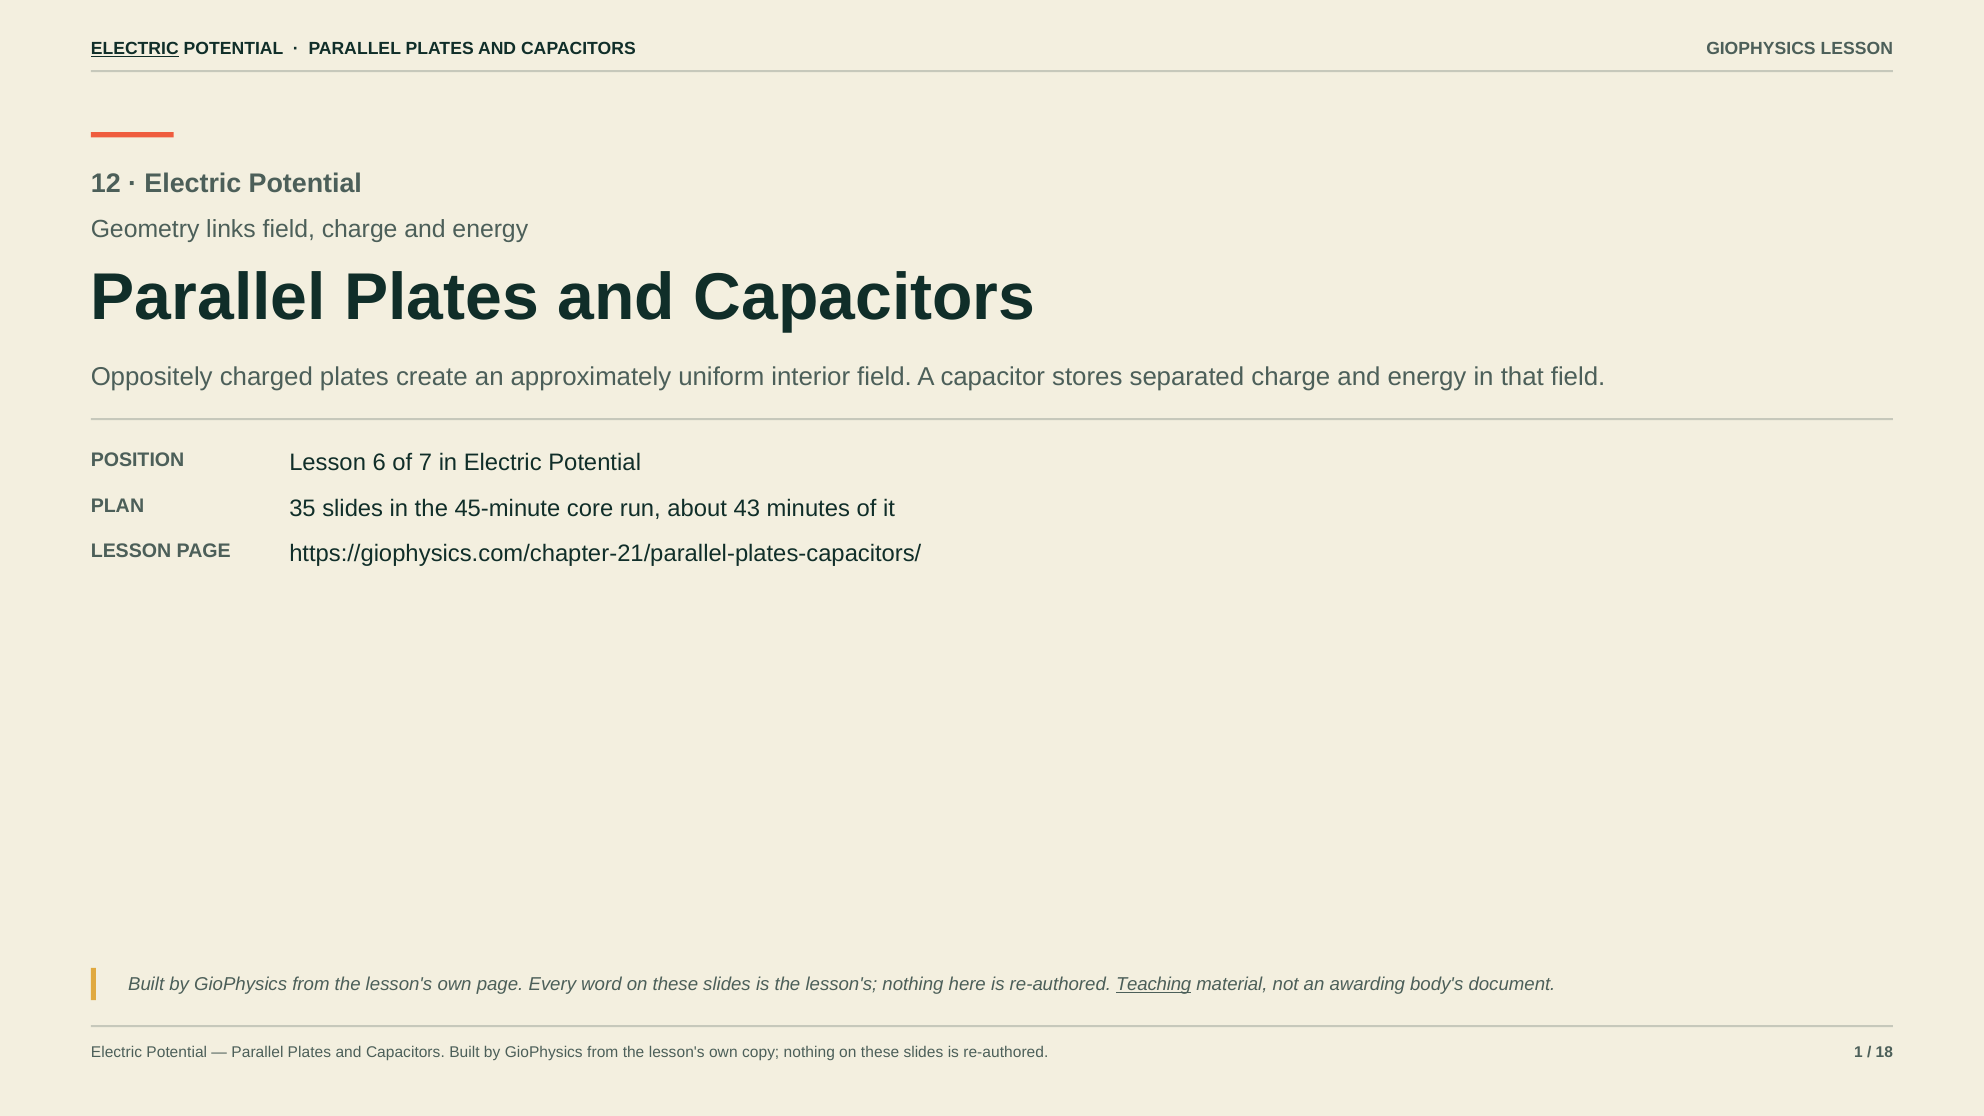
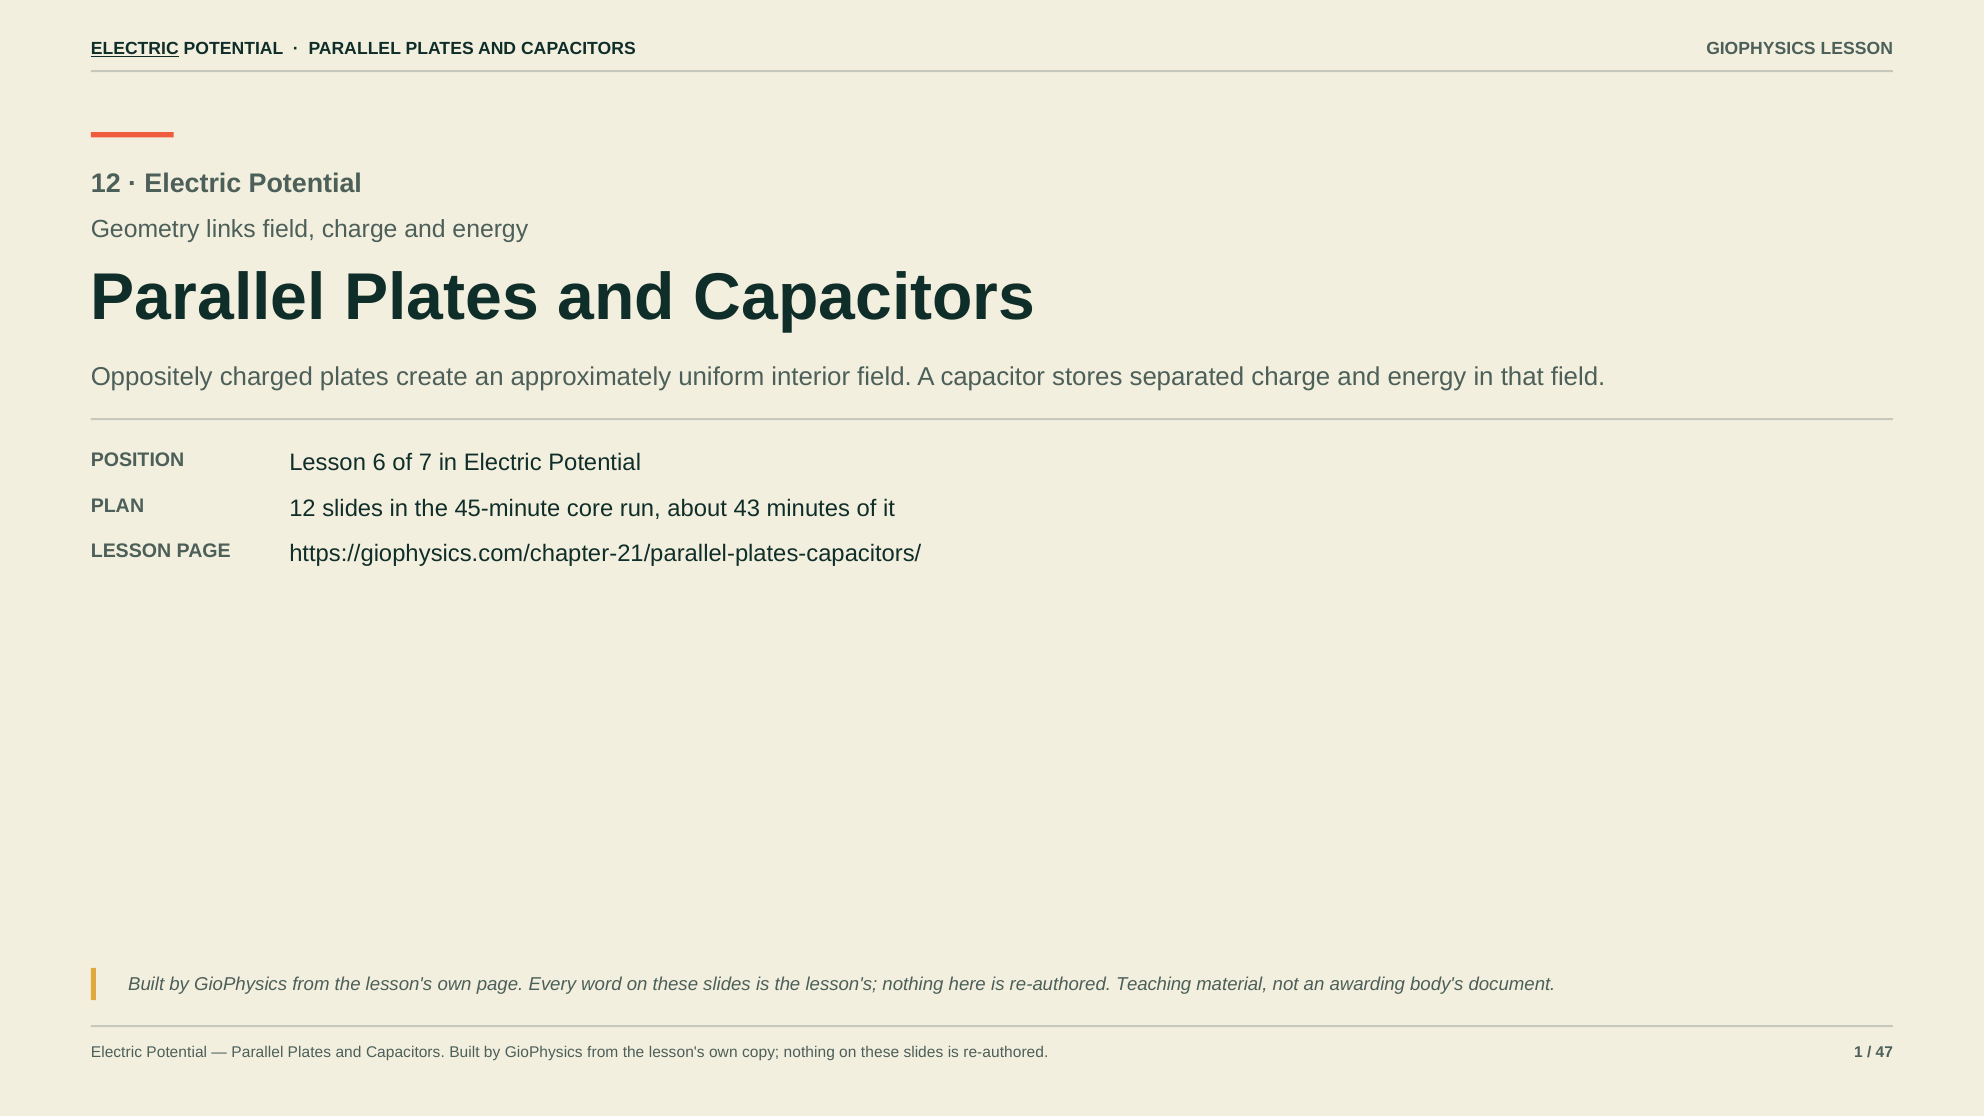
PLAN 35: 35 -> 12 (302, 508)
Teaching underline: present -> none (1154, 984)
18: 18 -> 47 (1884, 1052)
